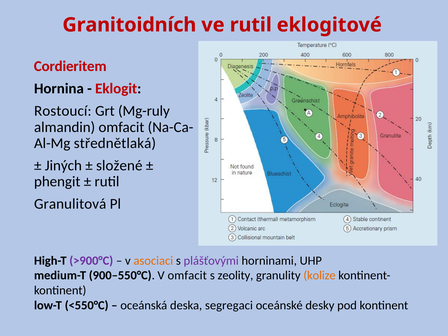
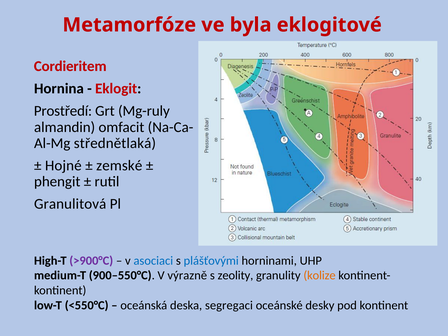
Granitoidních: Granitoidních -> Metamorfóze (129, 25)
ve rutil: rutil -> byla (251, 25)
Rostoucí: Rostoucí -> Prostředí (63, 111)
Jiných: Jiných -> Hojné (63, 166)
složené: složené -> zemské (119, 166)
asociaci colour: orange -> blue (153, 261)
plášťovými colour: purple -> blue (211, 261)
V omfacit: omfacit -> výrazně (187, 276)
